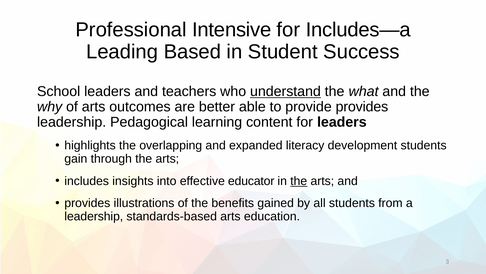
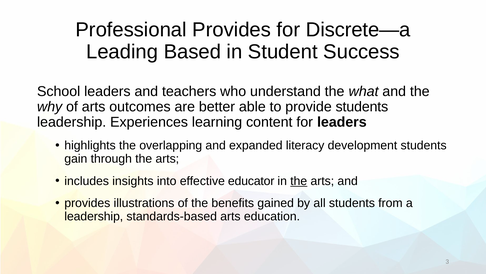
Professional Intensive: Intensive -> Provides (232, 30)
Includes—a: Includes—a -> Discrete—a (358, 30)
understand underline: present -> none (285, 91)
provide provides: provides -> students (362, 107)
Pedagogical: Pedagogical -> Experiences (149, 122)
